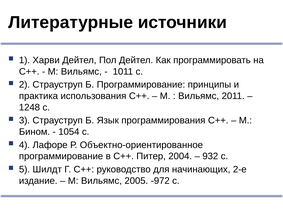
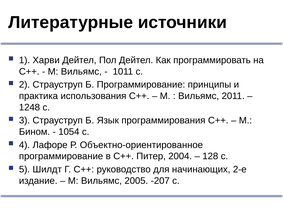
932: 932 -> 128 (210, 156)
-972: -972 -> -207 (160, 181)
